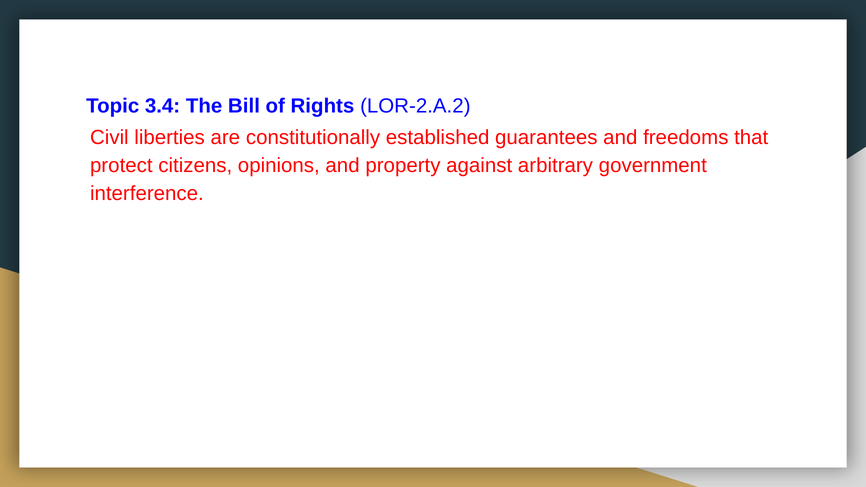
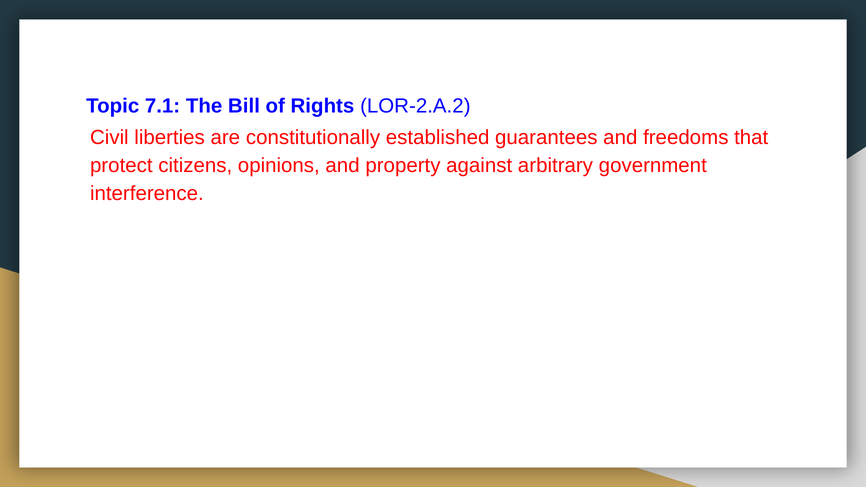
3.4: 3.4 -> 7.1 (163, 106)
